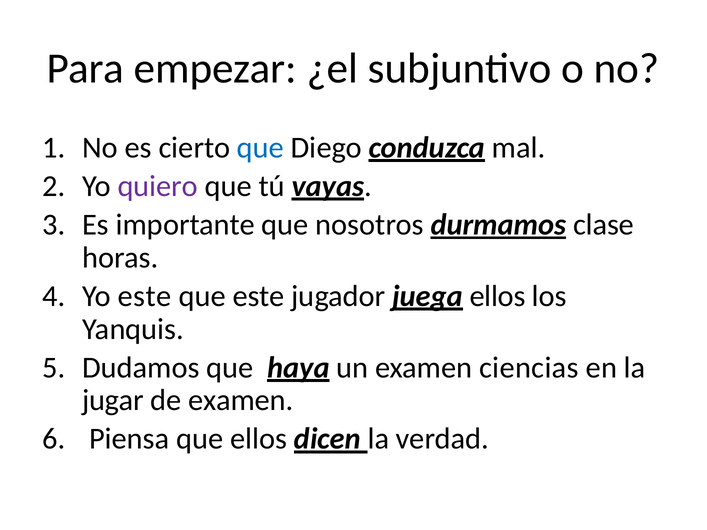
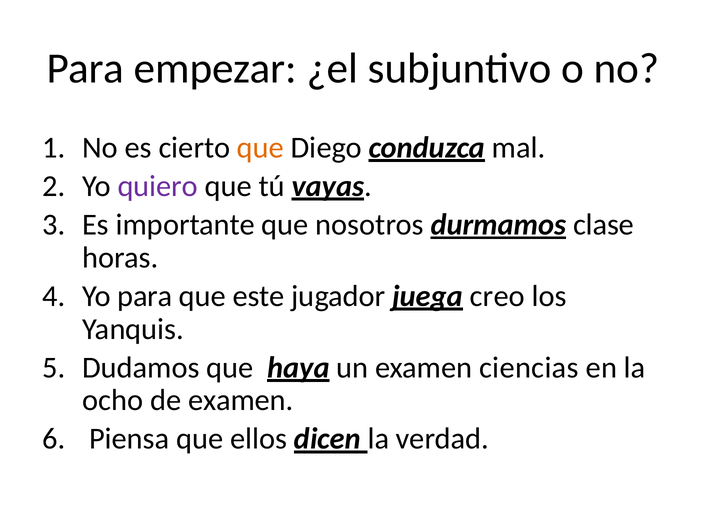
que colour: blue -> orange (260, 148)
Yo este: este -> para (145, 296)
ellos: ellos -> creo (497, 296)
jugar: jugar -> ocho (113, 401)
